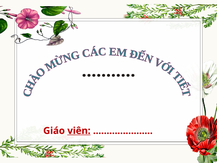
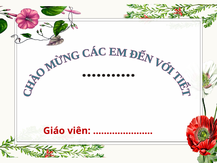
viên underline: present -> none (79, 131)
